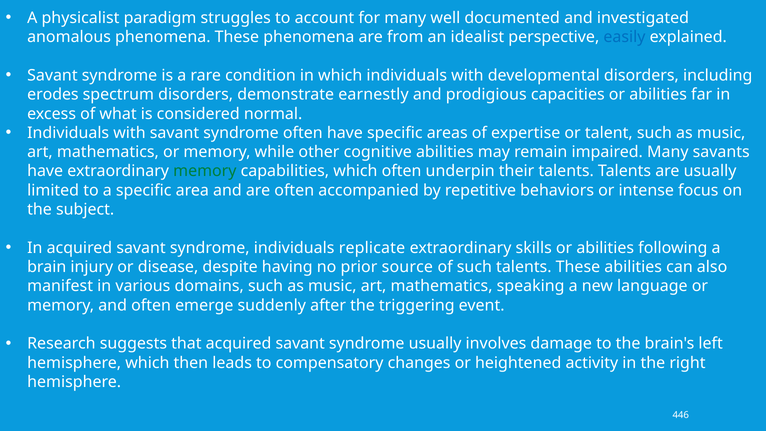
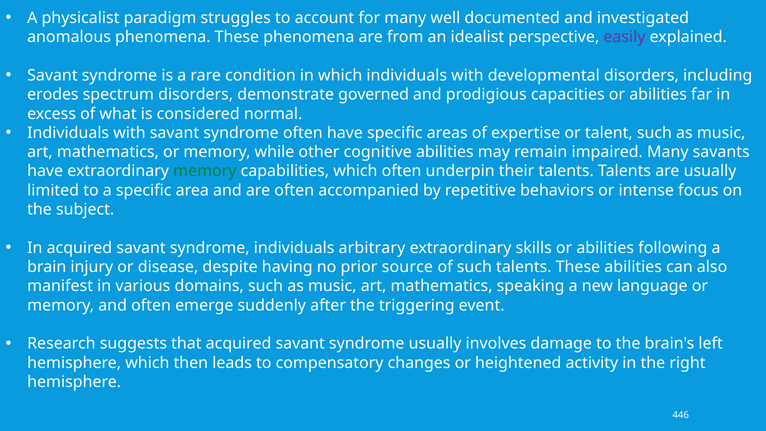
easily colour: blue -> purple (624, 37)
earnestly: earnestly -> governed (374, 95)
replicate: replicate -> arbitrary (372, 248)
